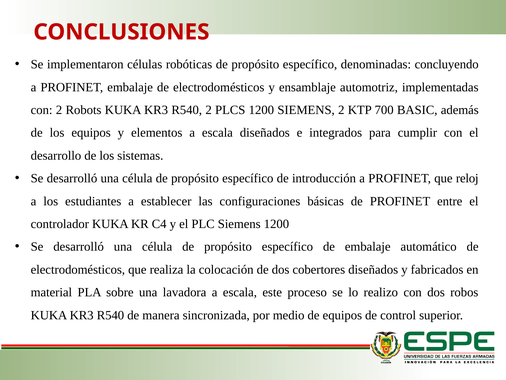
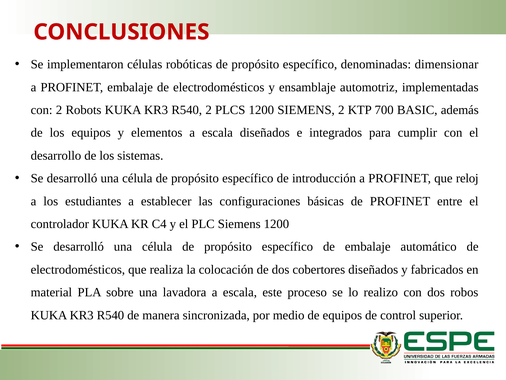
concluyendo: concluyendo -> dimensionar (447, 64)
